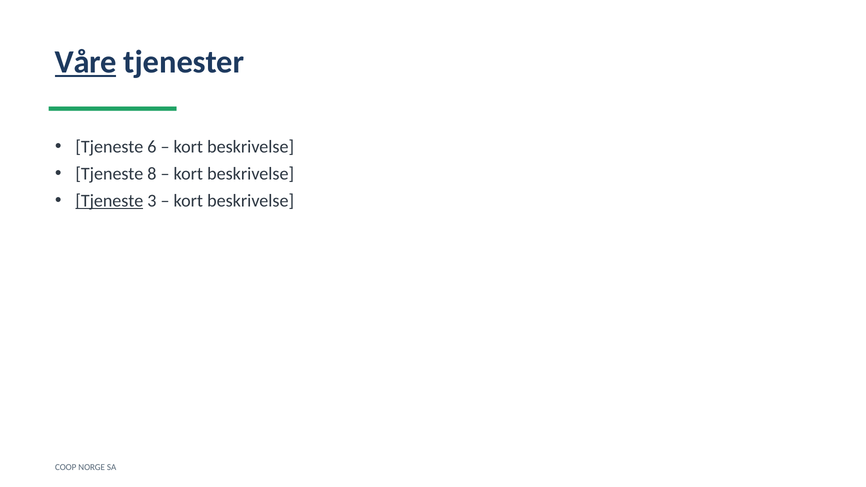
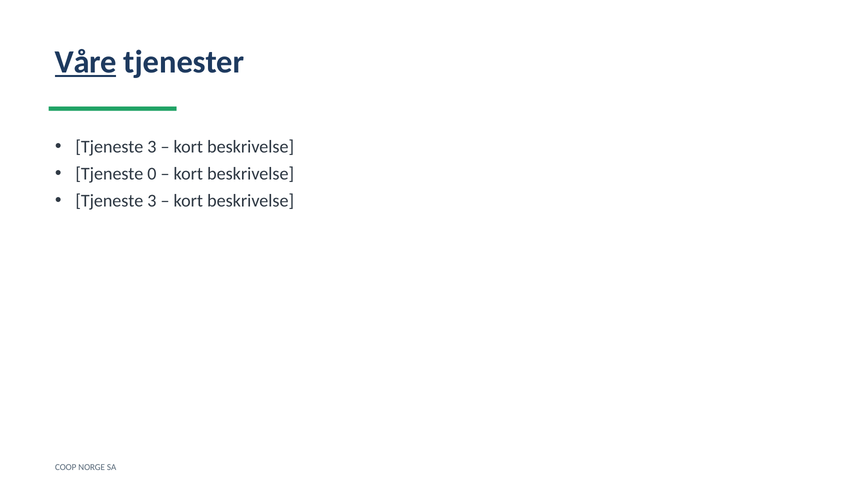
6: 6 -> 3 (152, 147)
8: 8 -> 0 (152, 174)
Tjeneste underline: present -> none (109, 201)
